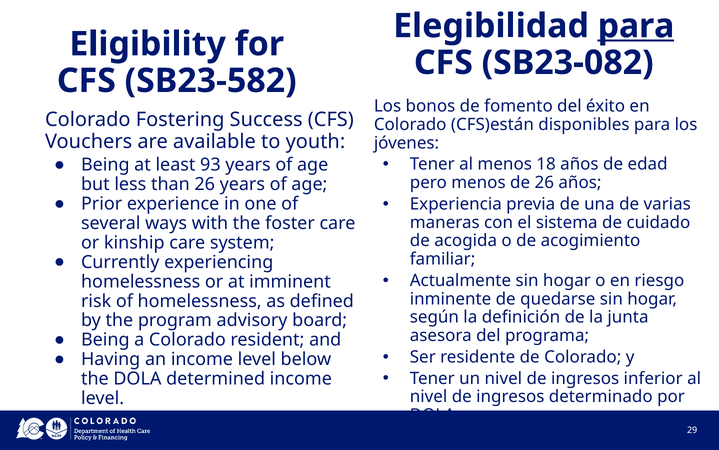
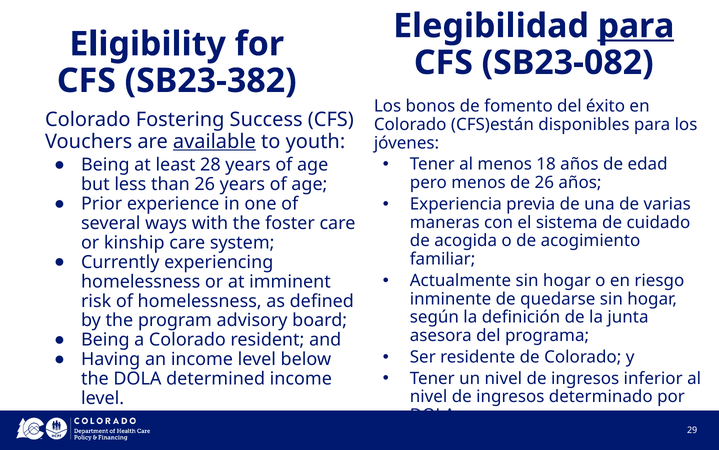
SB23-582: SB23-582 -> SB23-382 (211, 81)
available underline: none -> present (214, 141)
93: 93 -> 28 (210, 165)
